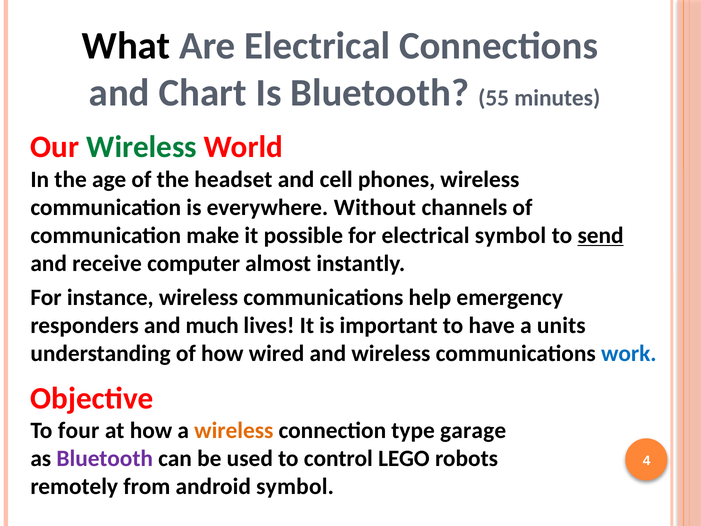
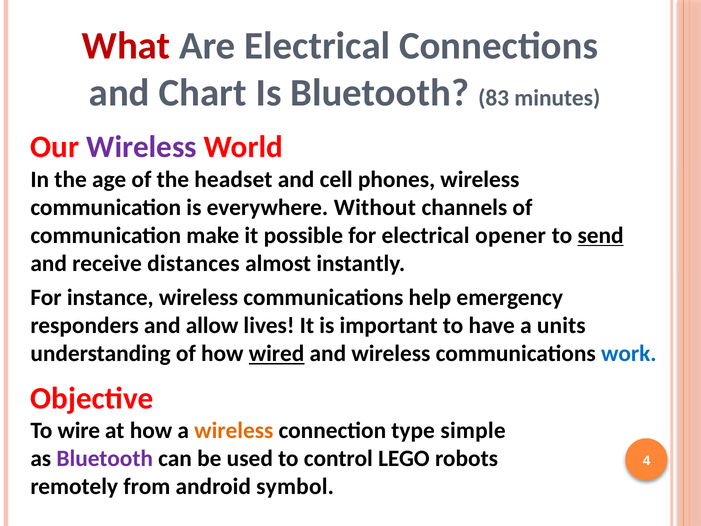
What colour: black -> red (126, 46)
55: 55 -> 83 (494, 98)
Wireless colour: green -> purple (142, 147)
electrical symbol: symbol -> opener (511, 235)
computer: computer -> distances (193, 263)
much: much -> allow (212, 325)
wired underline: none -> present (277, 353)
four: four -> wire (79, 430)
garage: garage -> simple (473, 430)
